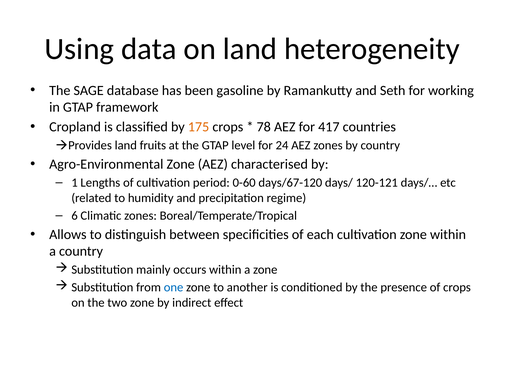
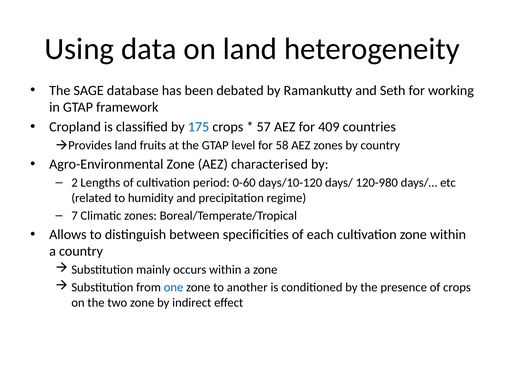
gasoline: gasoline -> debated (240, 90)
175 colour: orange -> blue (199, 127)
78: 78 -> 57 (264, 127)
417: 417 -> 409 (329, 127)
24: 24 -> 58 (282, 145)
1: 1 -> 2 (75, 183)
days/67-120: days/67-120 -> days/10-120 (290, 183)
120-121: 120-121 -> 120-980 (377, 183)
6: 6 -> 7 (75, 215)
